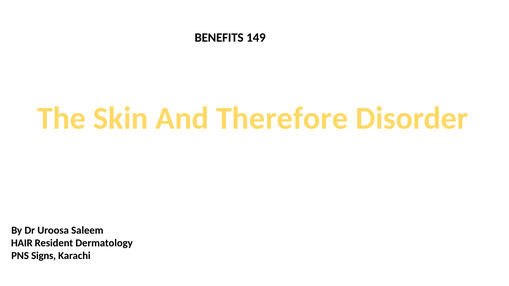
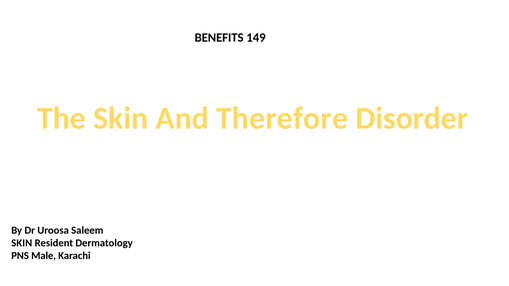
HAIR: HAIR -> SKIN (22, 243)
Signs: Signs -> Male (44, 256)
